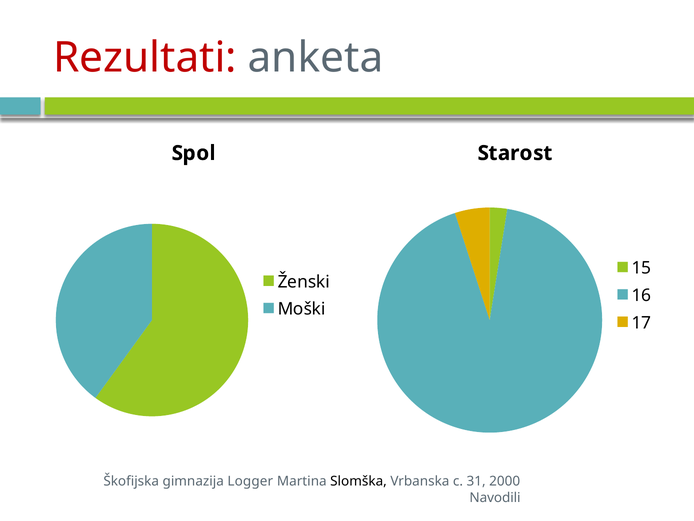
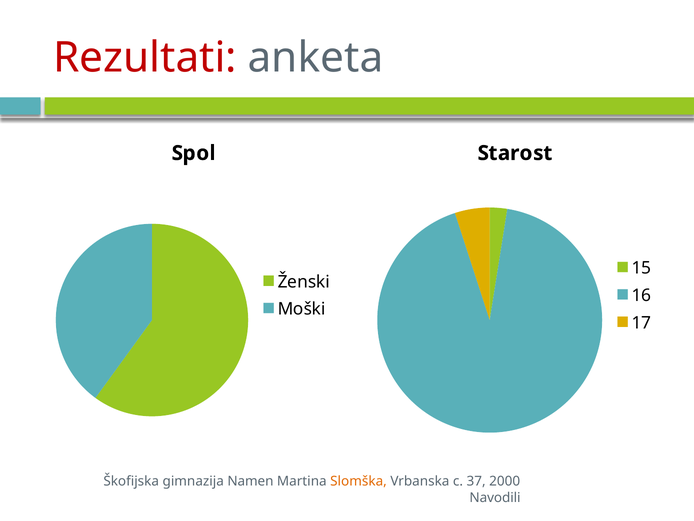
Logger: Logger -> Namen (250, 481)
Slomška colour: black -> orange (359, 481)
31: 31 -> 37 (476, 481)
